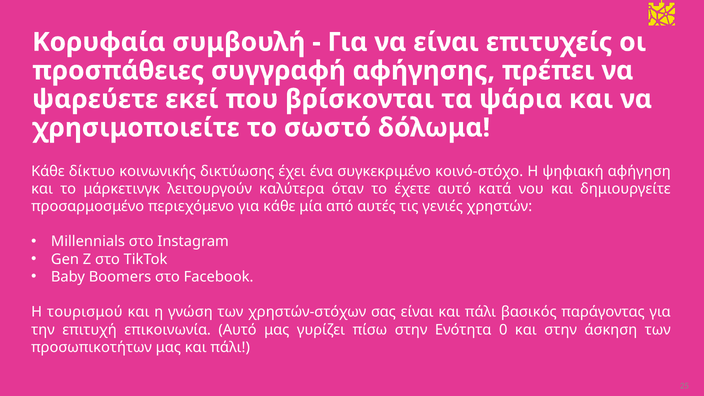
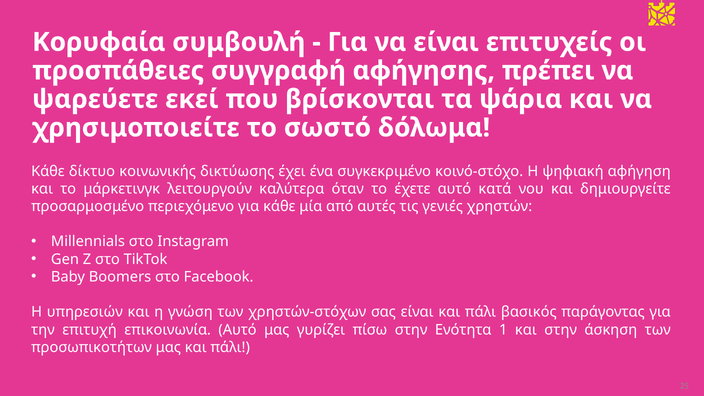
τουρισμού: τουρισμού -> υπηρεσιών (85, 312)
0: 0 -> 1 (503, 330)
